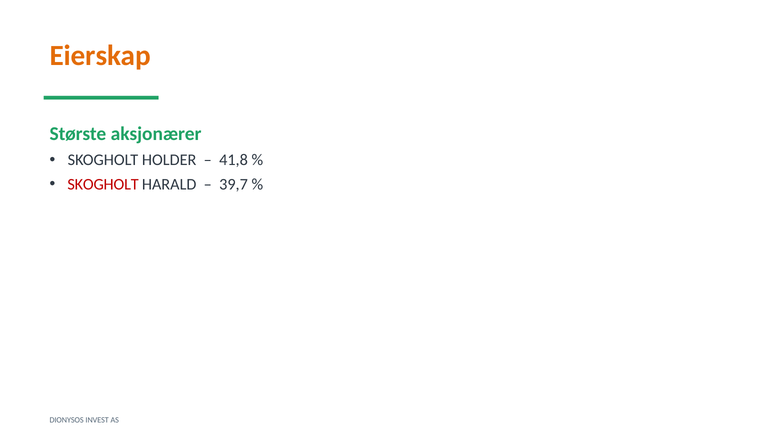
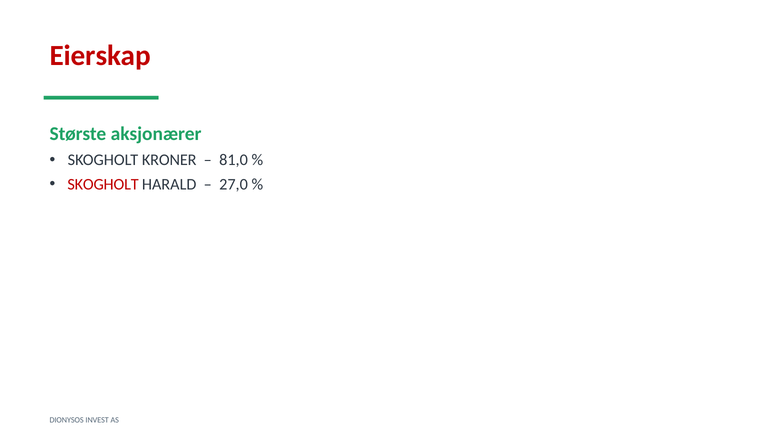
Eierskap colour: orange -> red (100, 56)
HOLDER: HOLDER -> KRONER (169, 160)
41,8: 41,8 -> 81,0 (234, 160)
39,7: 39,7 -> 27,0 (234, 184)
